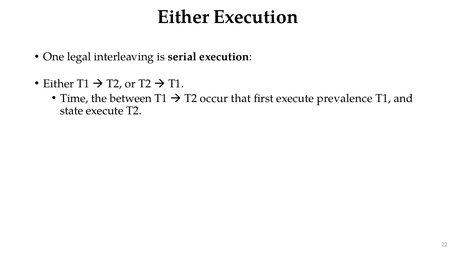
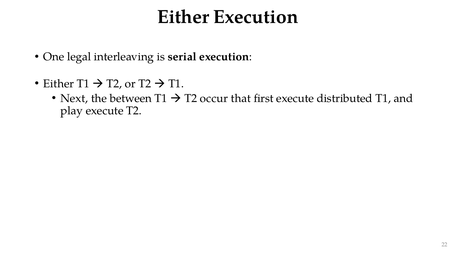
Time: Time -> Next (74, 98)
prevalence: prevalence -> distributed (345, 98)
state: state -> play (72, 111)
